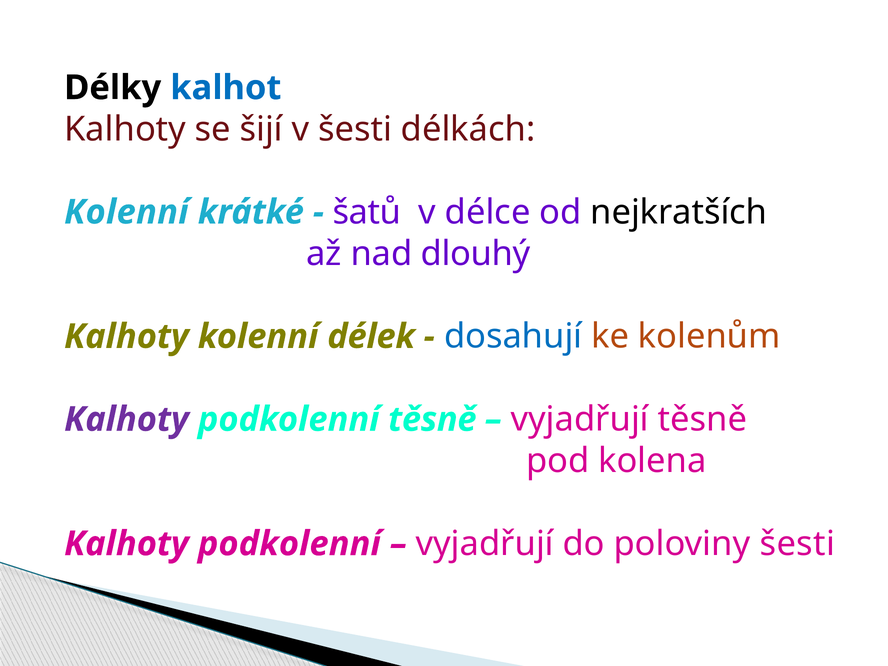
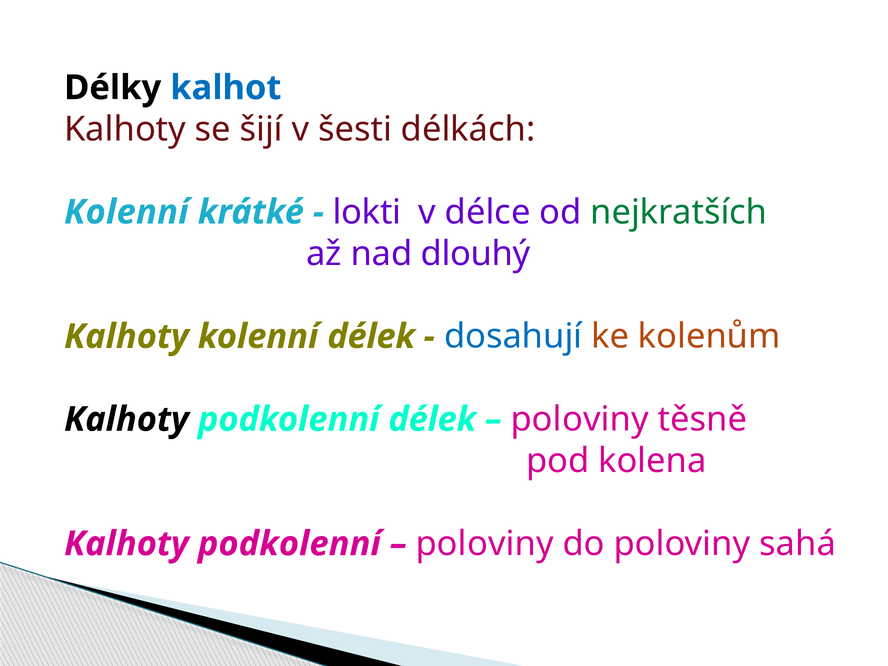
šatů: šatů -> lokti (367, 212)
nejkratších colour: black -> green (679, 212)
Kalhoty colour: purple -> black (127, 419)
podkolenní těsně: těsně -> délek (432, 419)
vyjadřují: vyjadřují -> poloviny (580, 419)
vyjadřují: vyjadřují -> poloviny (485, 544)
poloviny šesti: šesti -> sahá (798, 544)
